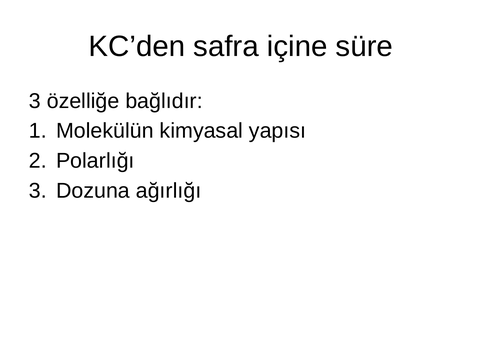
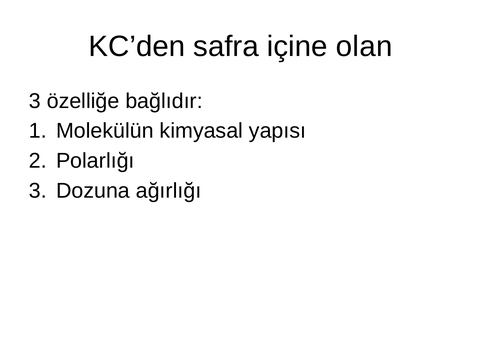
süre: süre -> olan (364, 47)
